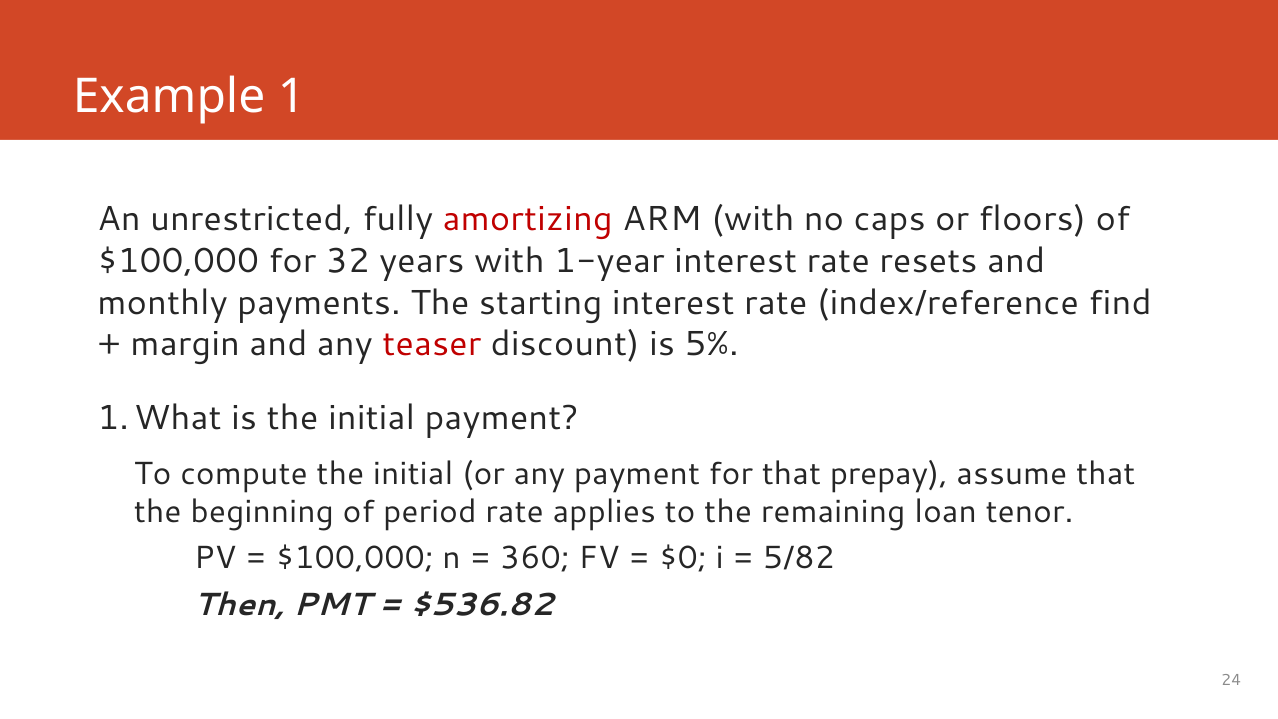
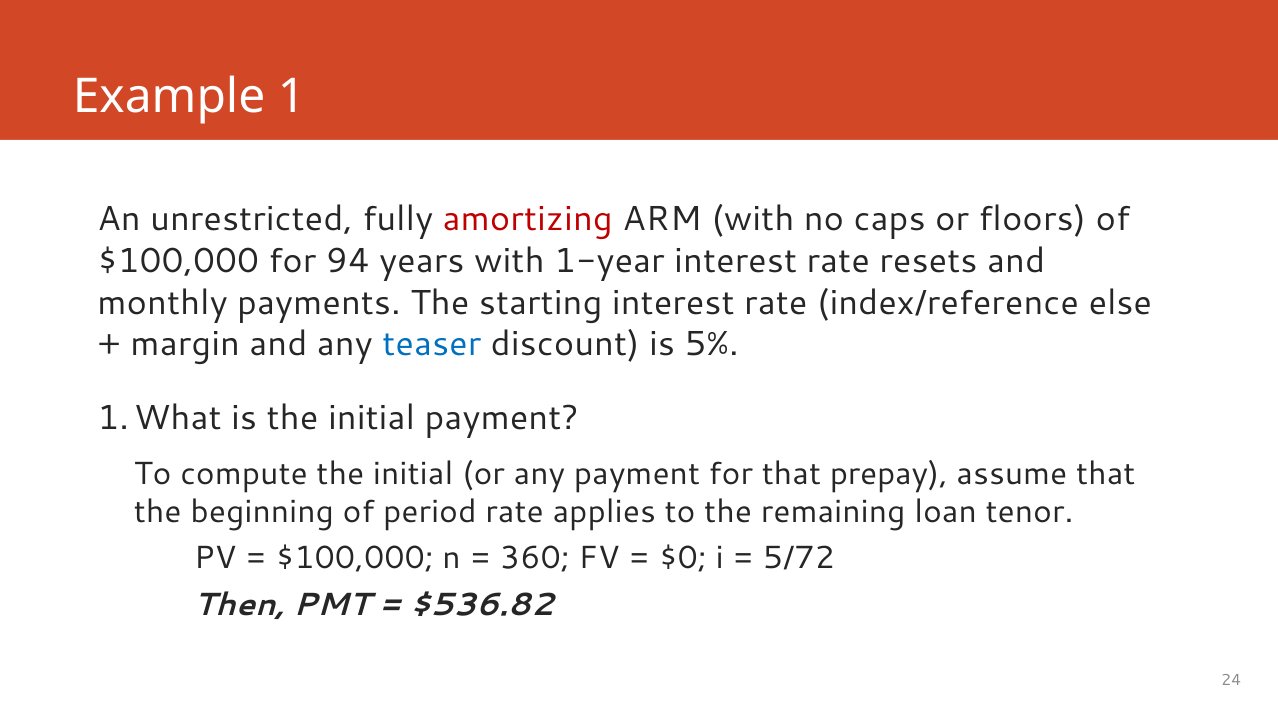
32: 32 -> 94 (348, 261)
find: find -> else (1120, 303)
teaser colour: red -> blue (432, 344)
5/82: 5/82 -> 5/72 (799, 558)
